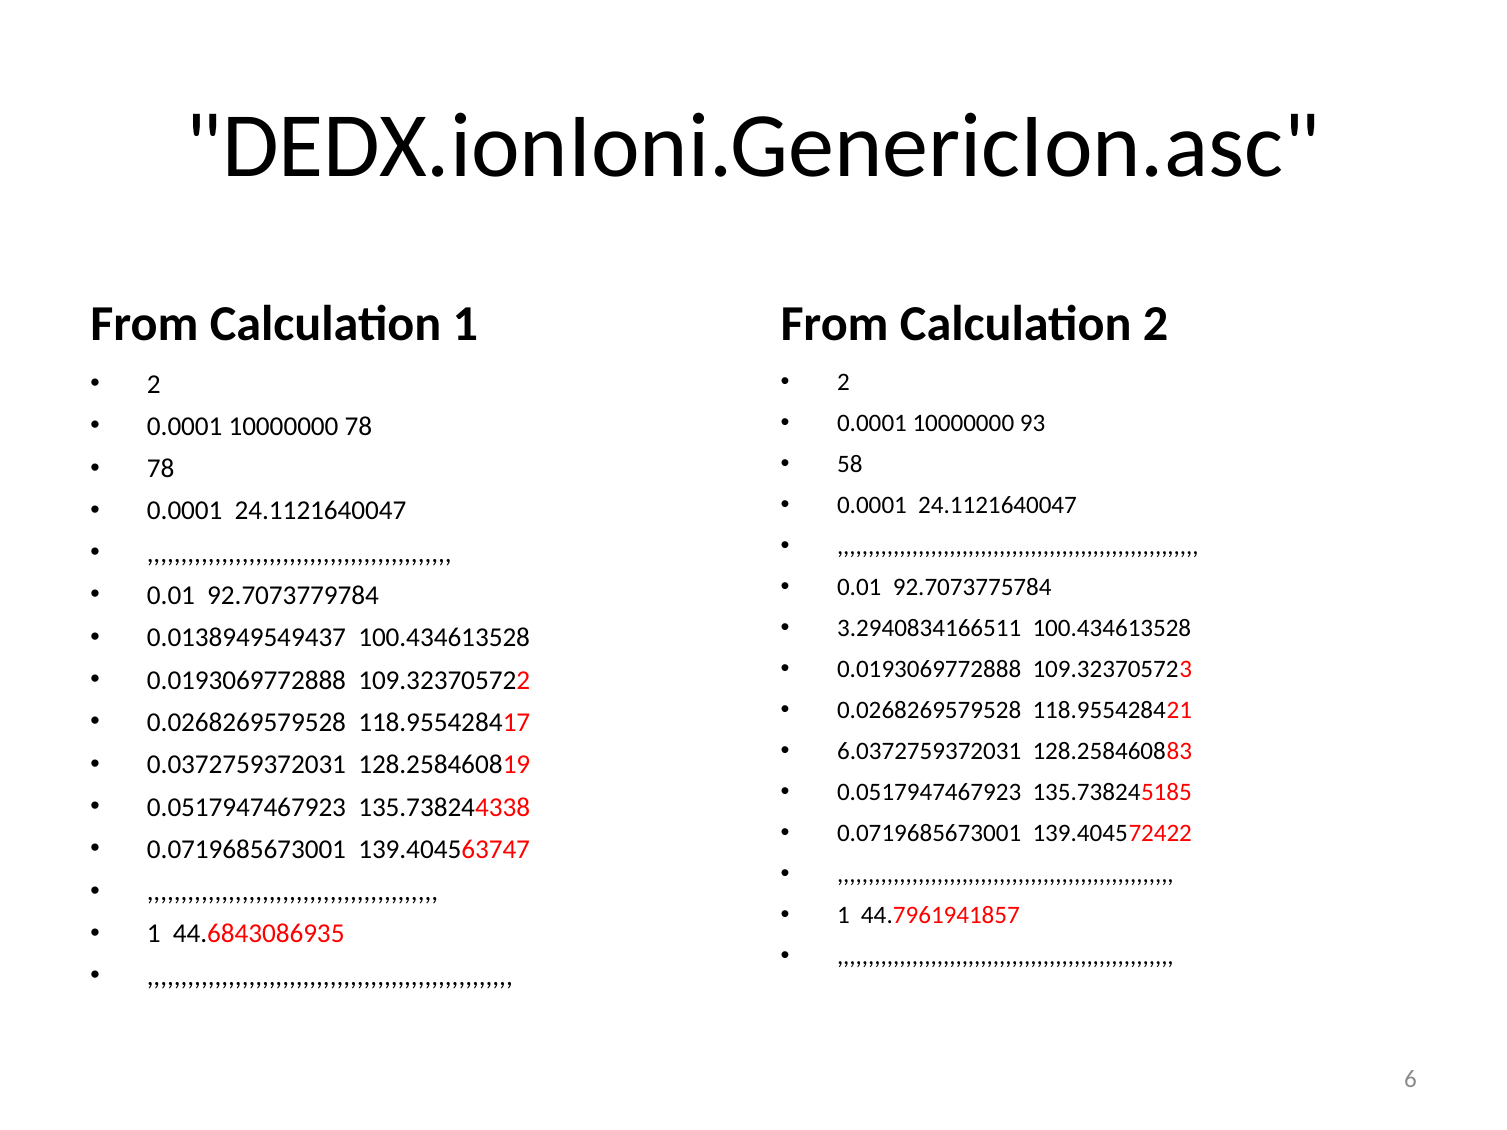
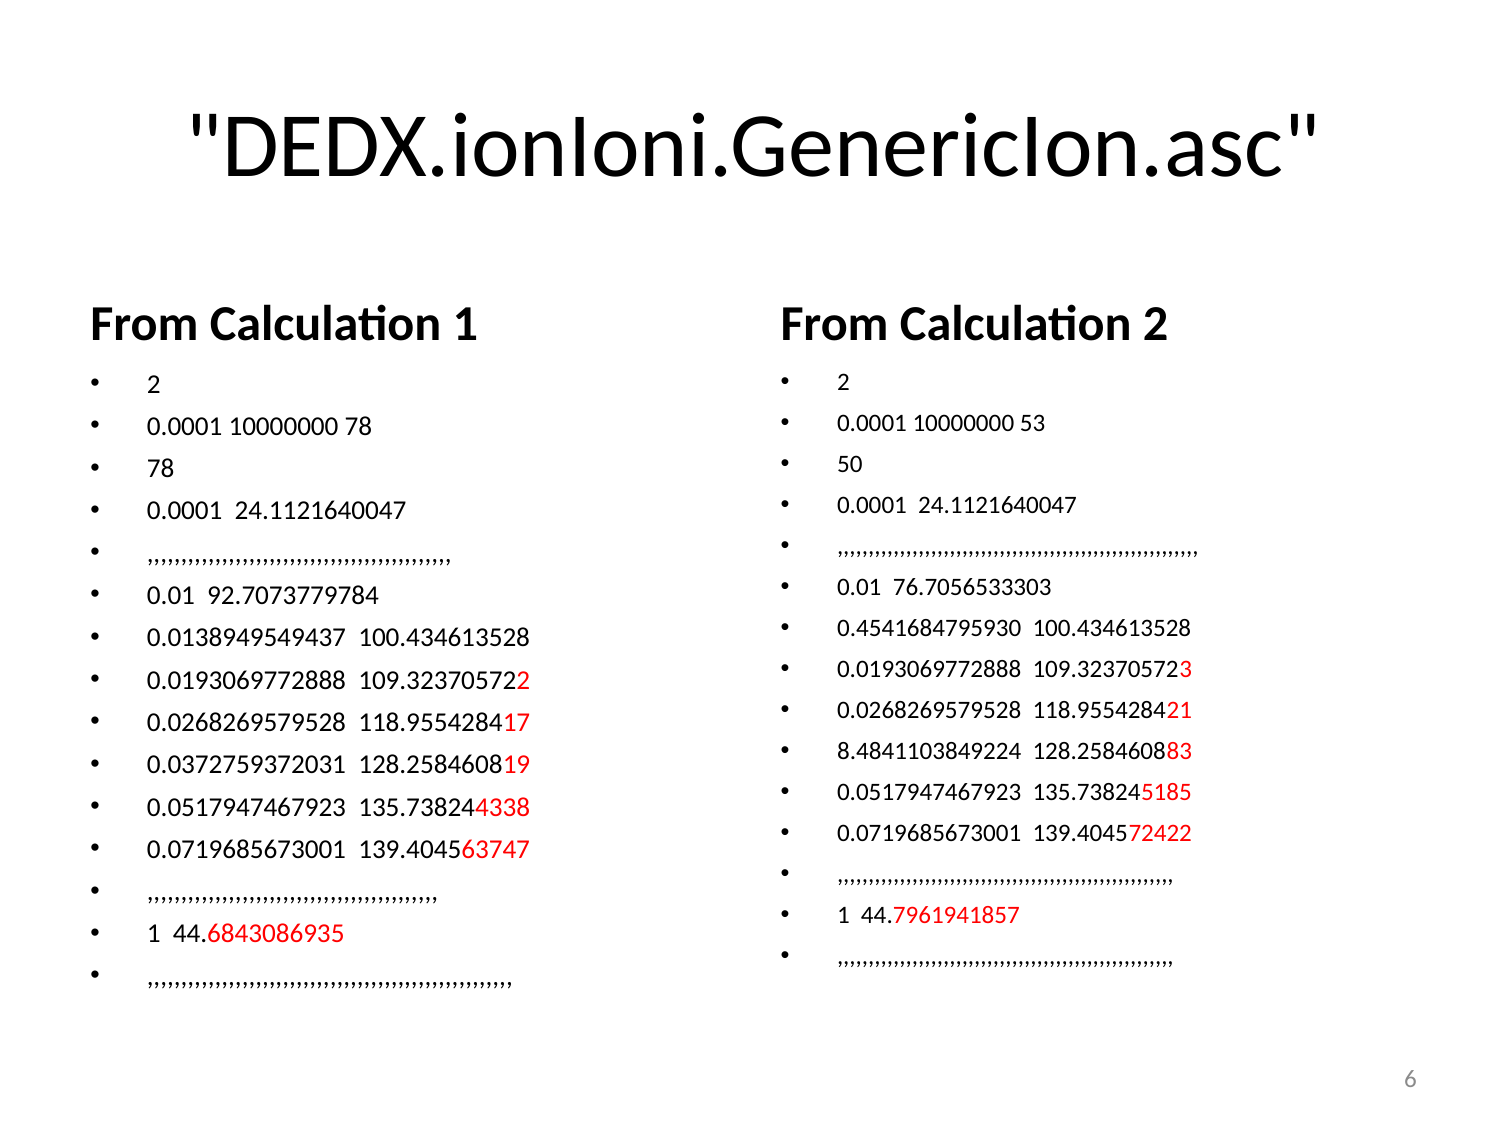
93: 93 -> 53 (1033, 424)
58: 58 -> 50 (850, 465)
92.7073775784: 92.7073775784 -> 76.7056533303 (972, 588)
3.2940834166511: 3.2940834166511 -> 0.4541684795930 (929, 629)
6.0372759372031: 6.0372759372031 -> 8.4841103849224 (929, 752)
